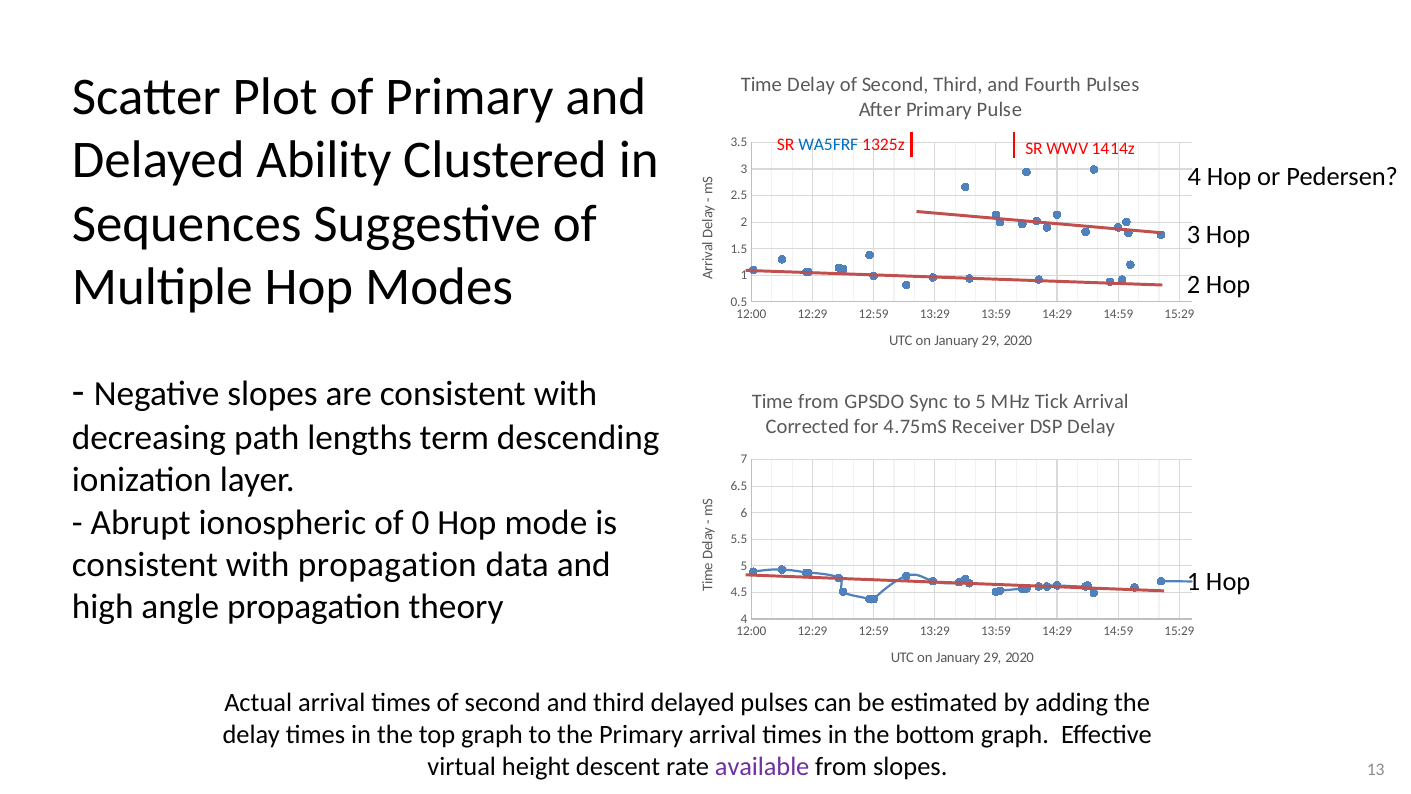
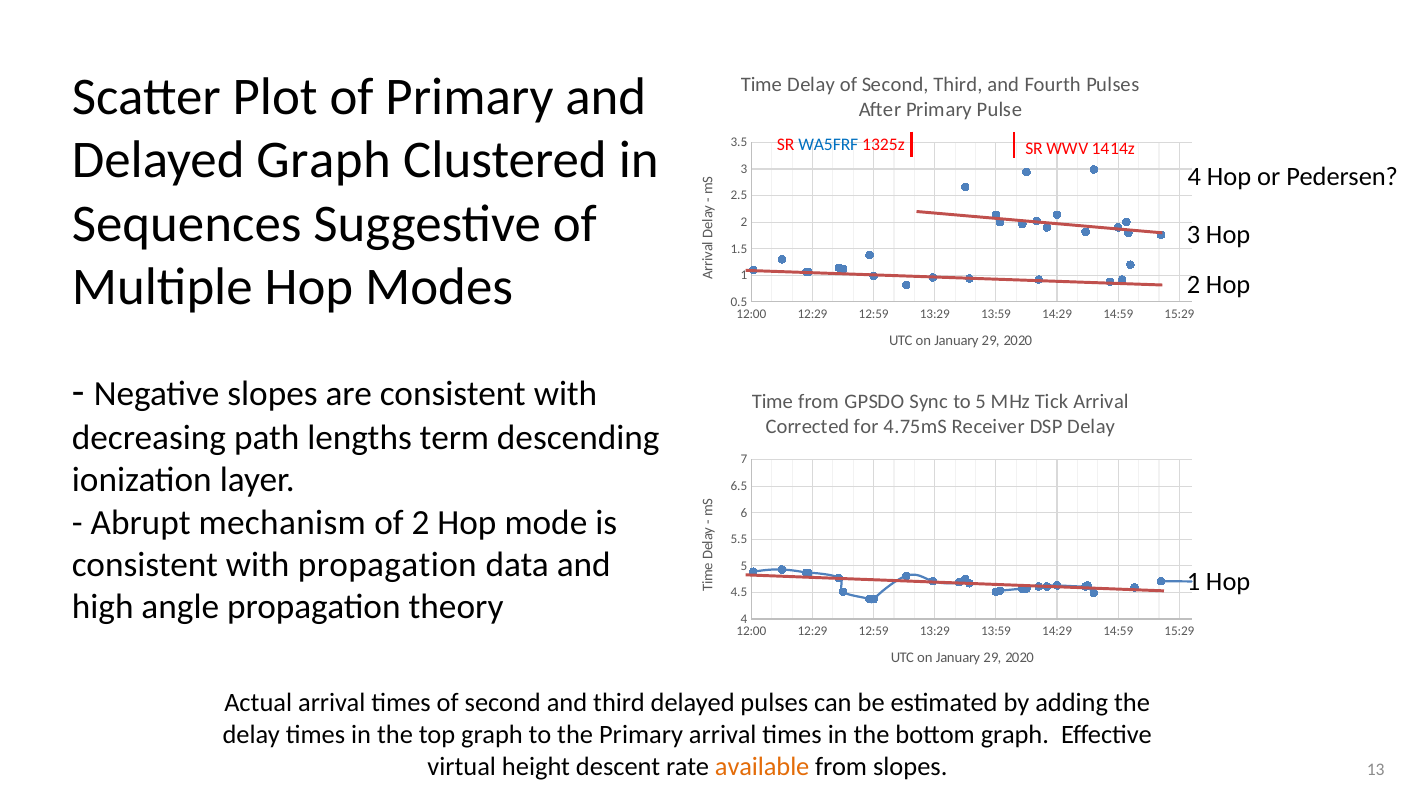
Delayed Ability: Ability -> Graph (324, 160)
ionospheric: ionospheric -> mechanism (282, 522)
of 0: 0 -> 2 (421, 522)
available colour: purple -> orange (762, 766)
